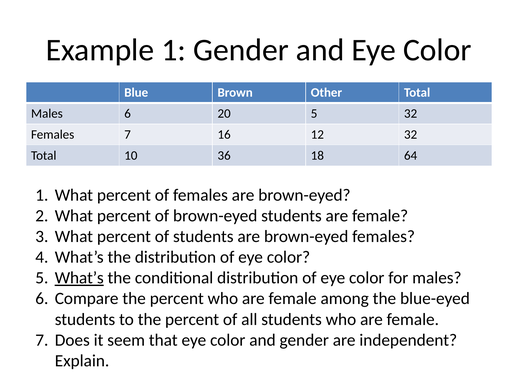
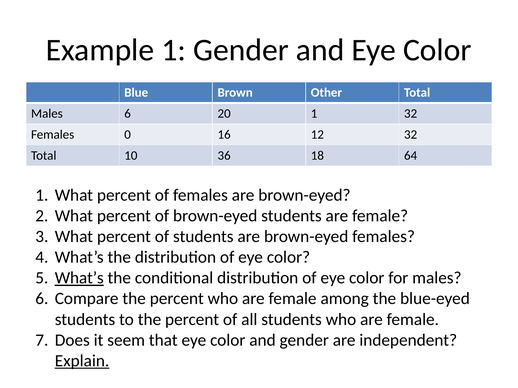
20 5: 5 -> 1 (314, 114)
Females 7: 7 -> 0 (128, 135)
Explain underline: none -> present (82, 361)
